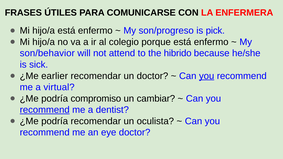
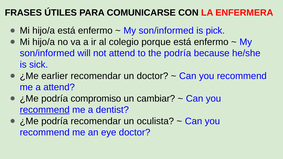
son/progreso: son/progreso -> son/informed (166, 31)
son/behavior: son/behavior -> son/informed (47, 53)
the hibrido: hibrido -> podría (178, 53)
you underline: present -> none (207, 76)
a virtual: virtual -> attend (59, 87)
